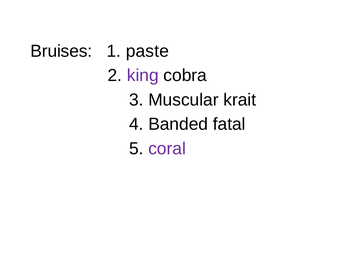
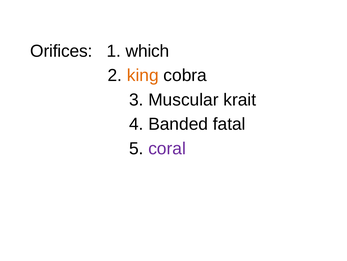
Bruises: Bruises -> Orifices (61, 51)
paste: paste -> which (148, 51)
king colour: purple -> orange (143, 75)
